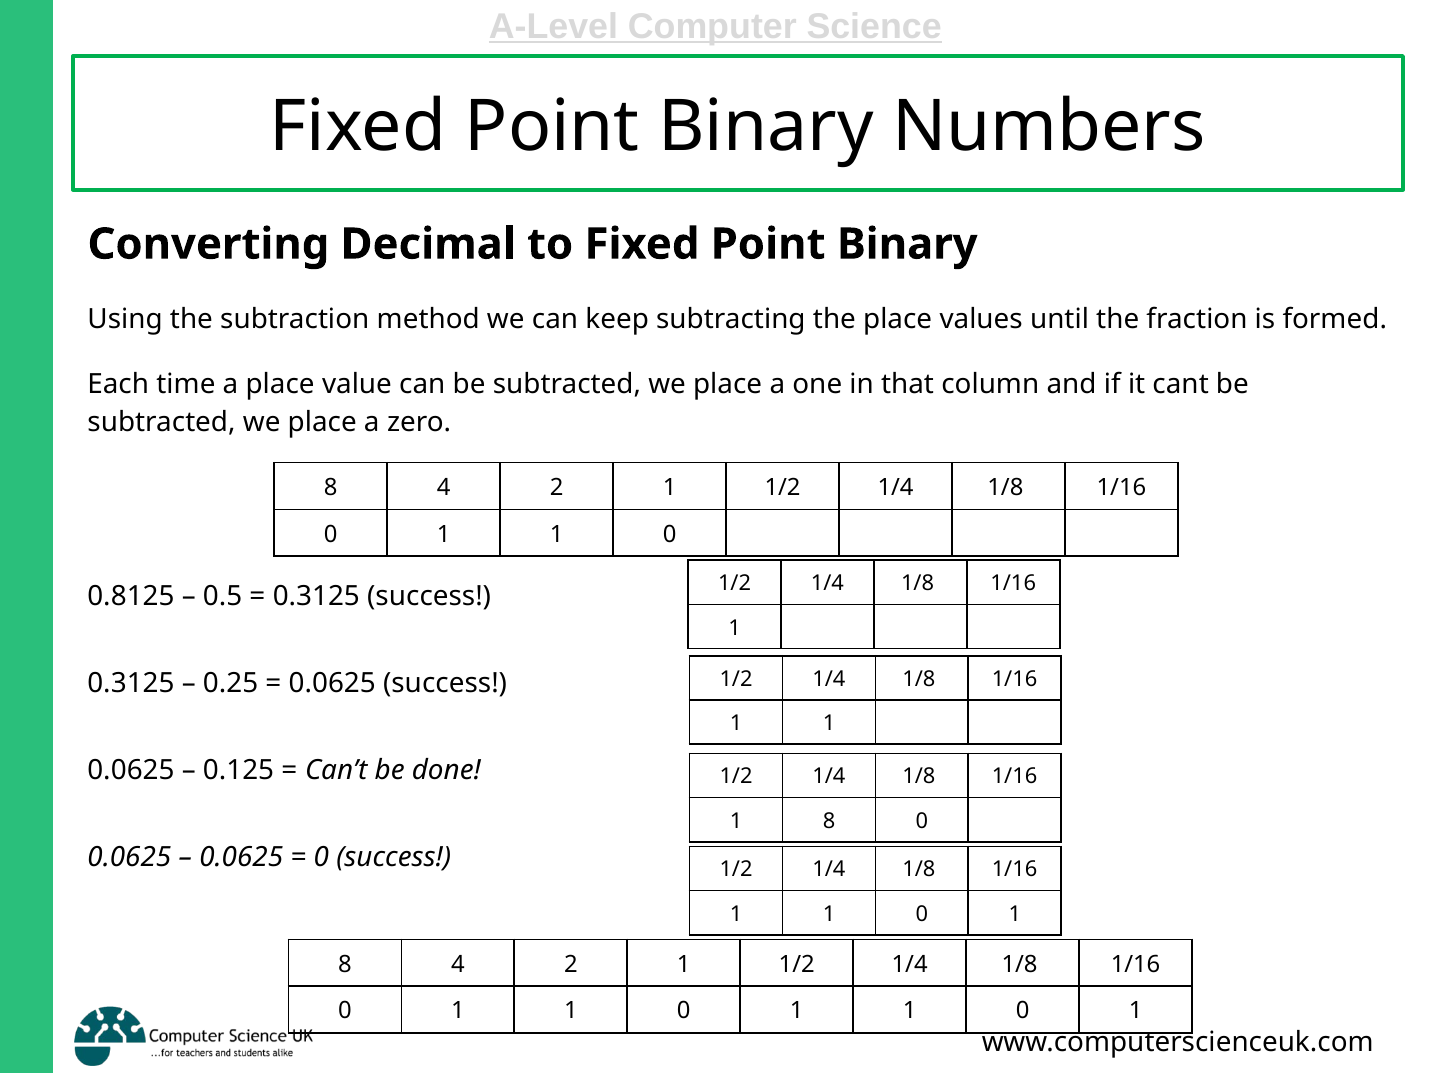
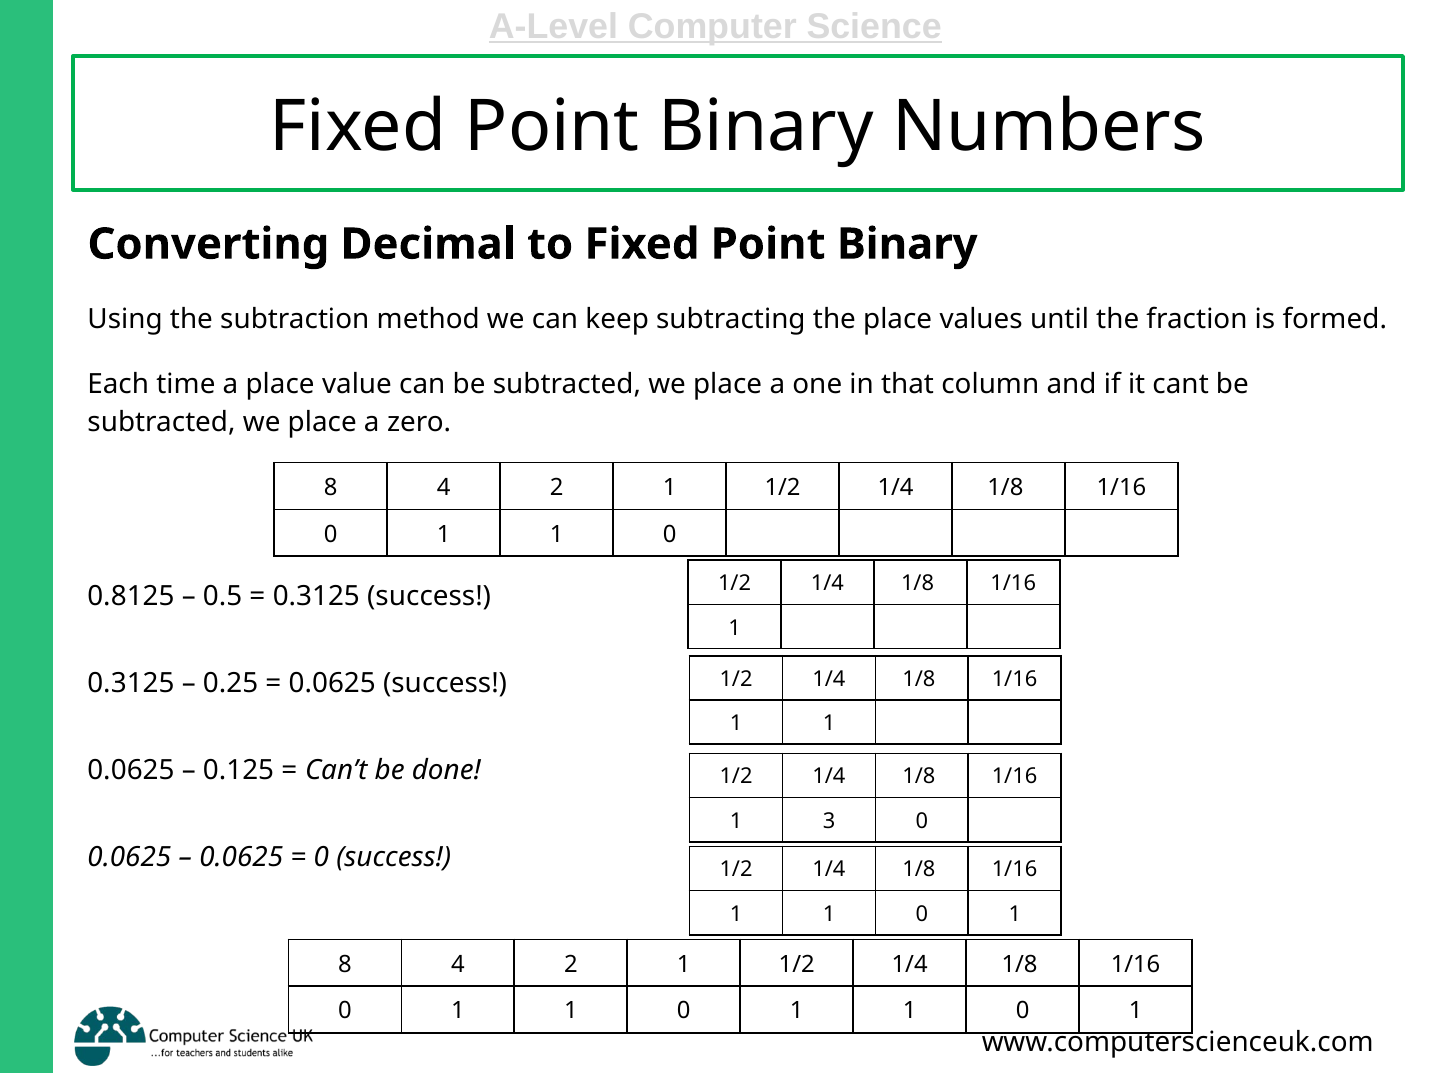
8: 8 -> 3 (829, 821)
